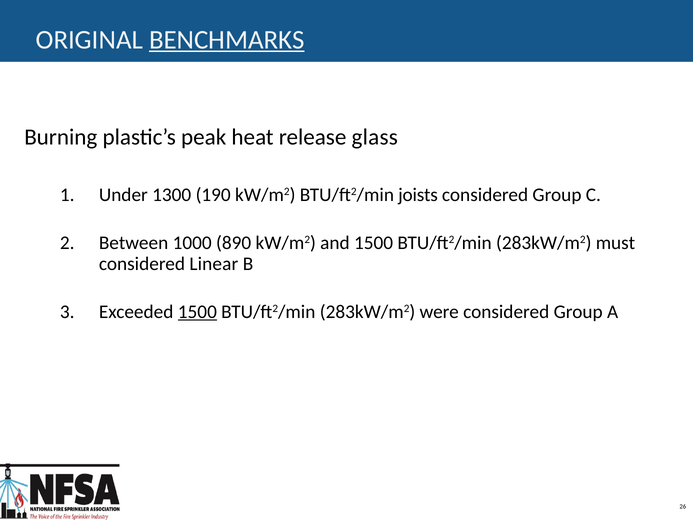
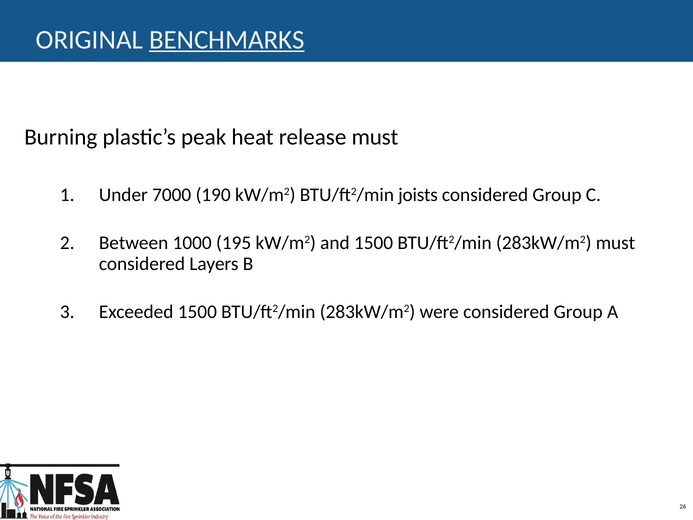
release glass: glass -> must (375, 137)
1300: 1300 -> 7000 (172, 195)
890: 890 -> 195 (234, 243)
Linear: Linear -> Layers (214, 264)
1500 underline: present -> none (197, 312)
